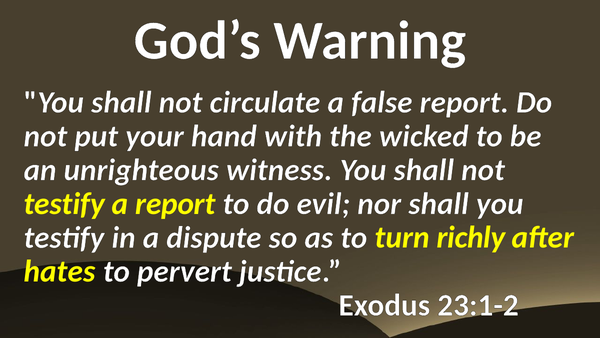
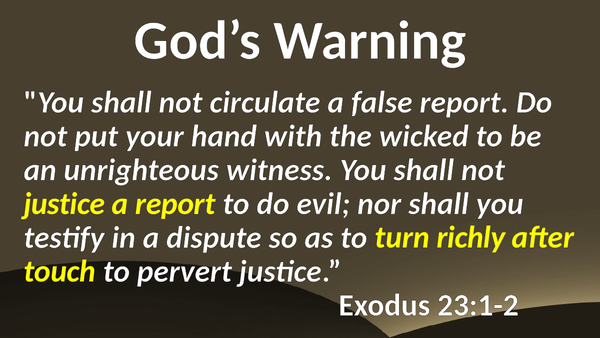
testify: testify -> justice (64, 203)
hates: hates -> touch (60, 271)
